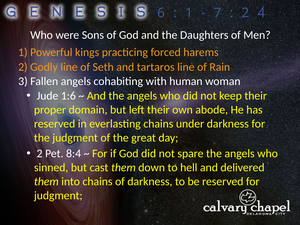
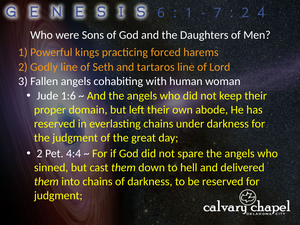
Rain: Rain -> Lord (220, 67)
8:4: 8:4 -> 4:4 (74, 154)
